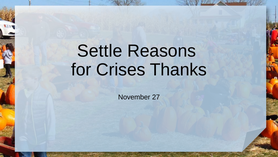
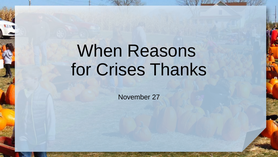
Settle: Settle -> When (100, 51)
